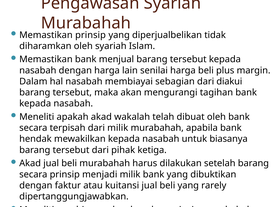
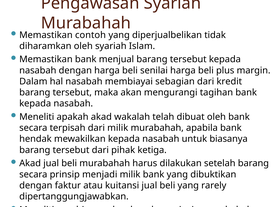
Memastikan prinsip: prinsip -> contoh (90, 35)
dengan harga lain: lain -> beli (130, 71)
diakui: diakui -> kredit (229, 82)
